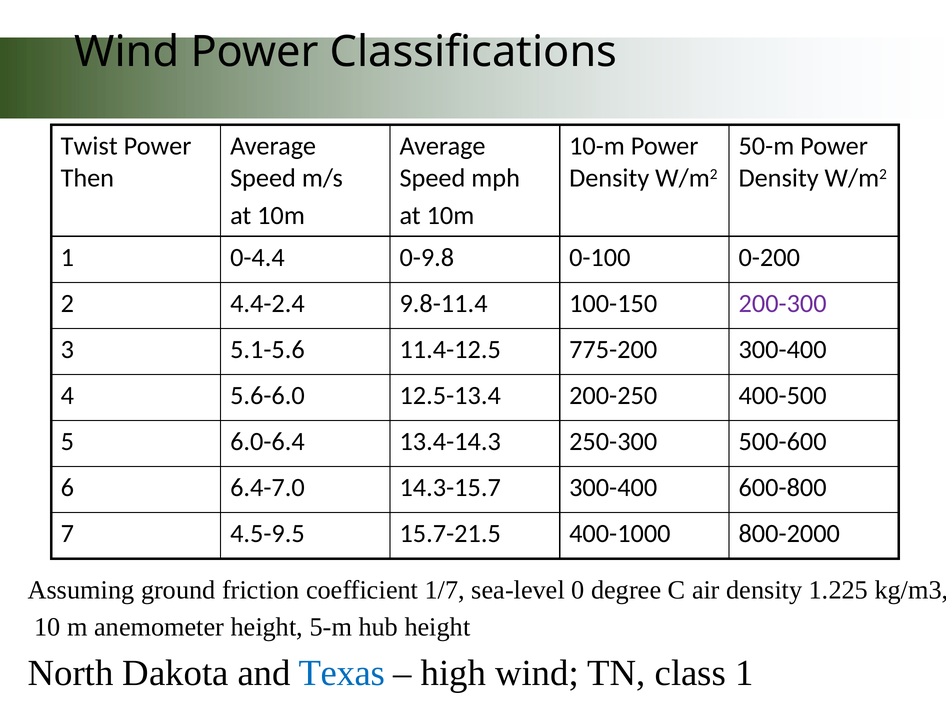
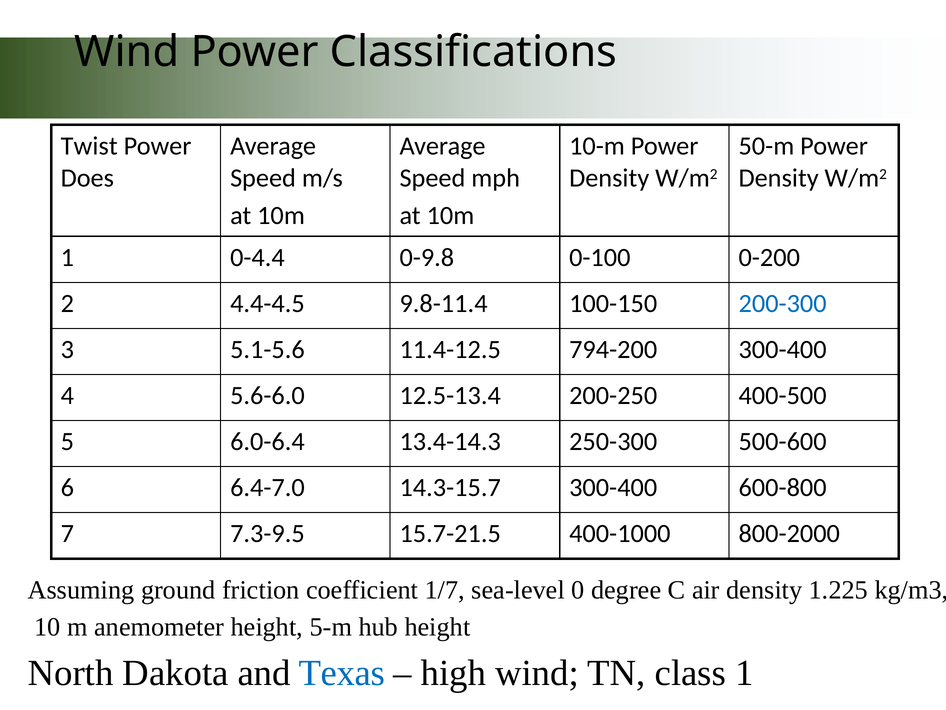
Then: Then -> Does (87, 178)
4.4-2.4: 4.4-2.4 -> 4.4-4.5 (267, 303)
200-300 colour: purple -> blue (783, 303)
775-200: 775-200 -> 794-200 (613, 349)
4.5-9.5: 4.5-9.5 -> 7.3-9.5 (267, 533)
